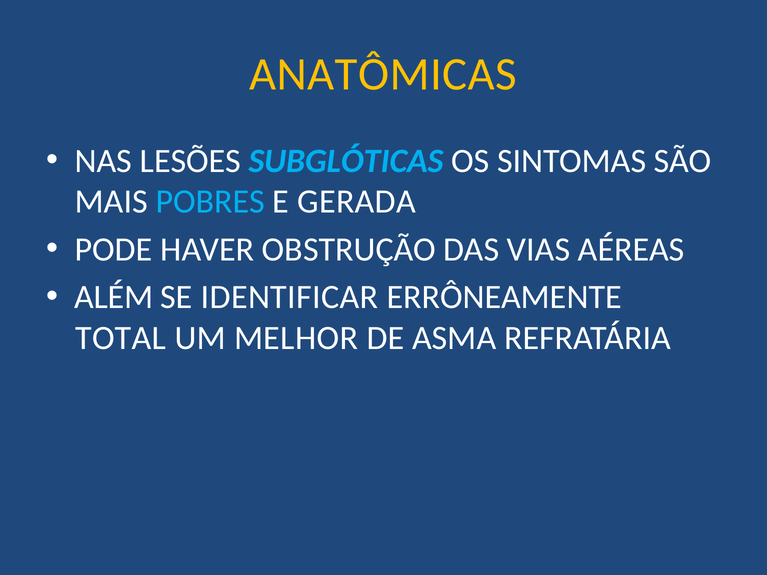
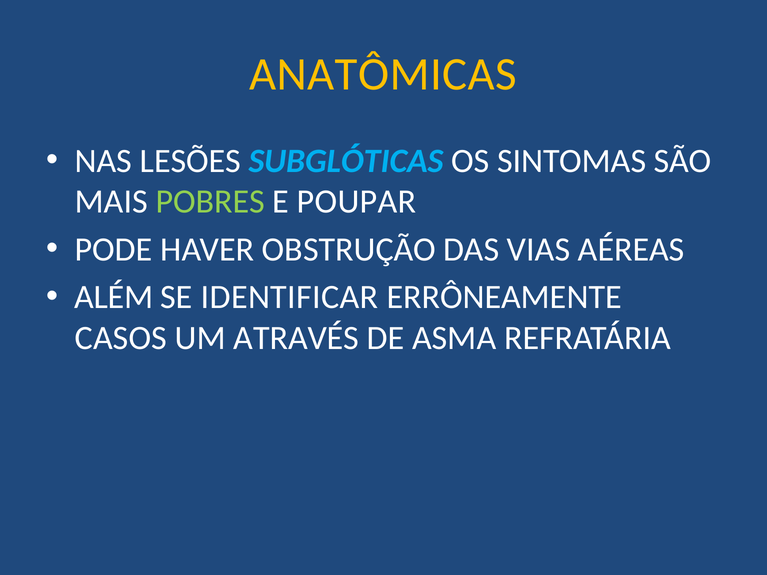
POBRES colour: light blue -> light green (210, 202)
GERADA: GERADA -> POUPAR (357, 202)
TOTAL: TOTAL -> CASOS (121, 338)
MELHOR: MELHOR -> ATRAVÉS (296, 338)
